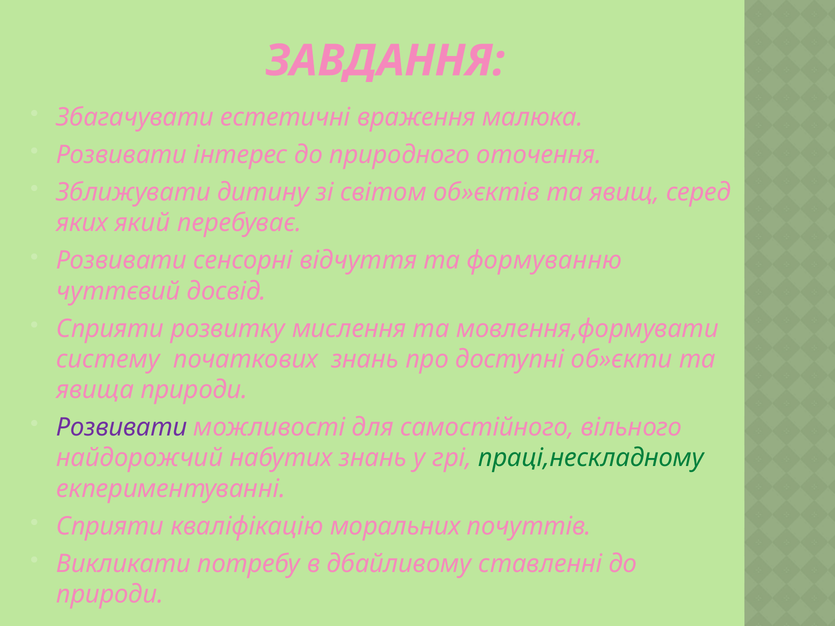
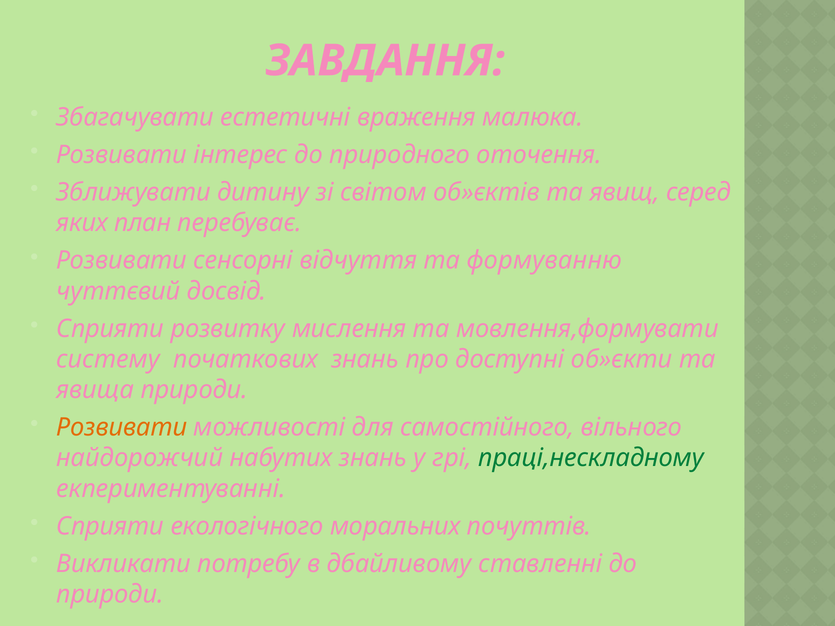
який: який -> план (143, 223)
Розвивати colour: purple -> orange (122, 428)
кваліфікацію: кваліфікацію -> екологічного (247, 526)
